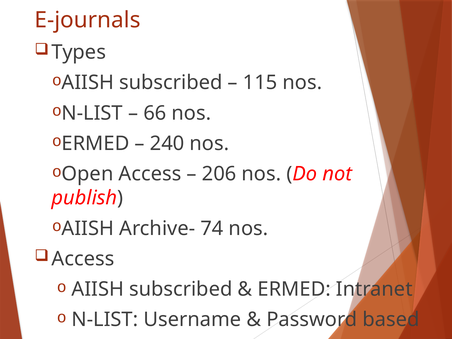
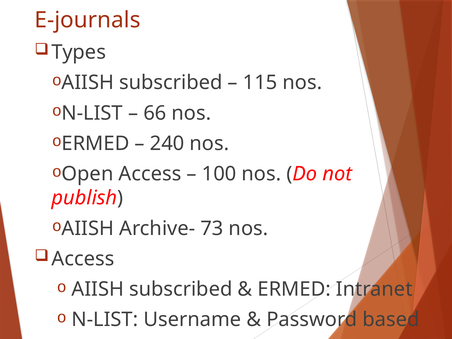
206: 206 -> 100 (219, 174)
74: 74 -> 73 (212, 228)
